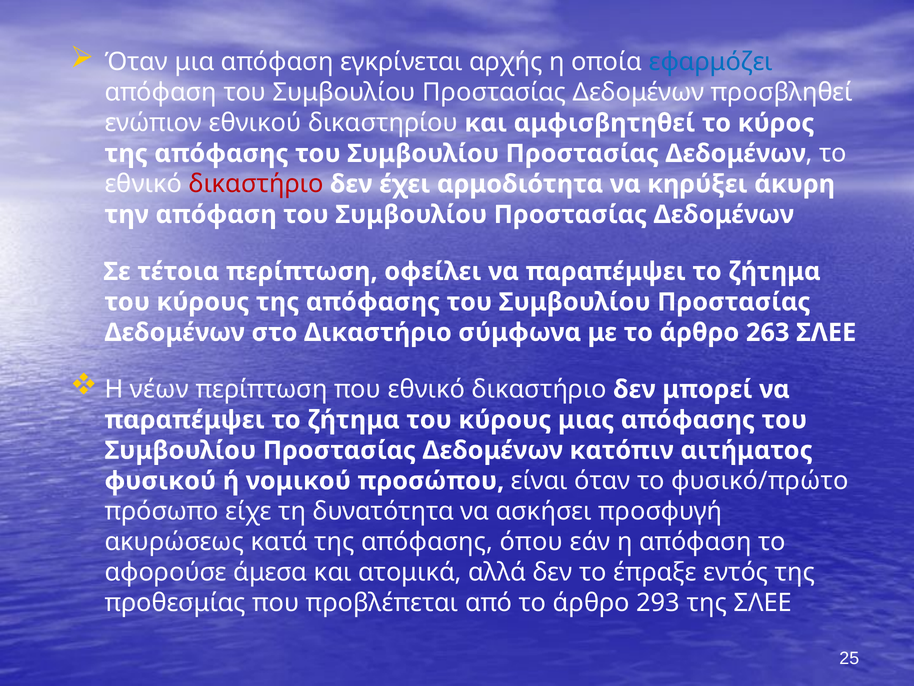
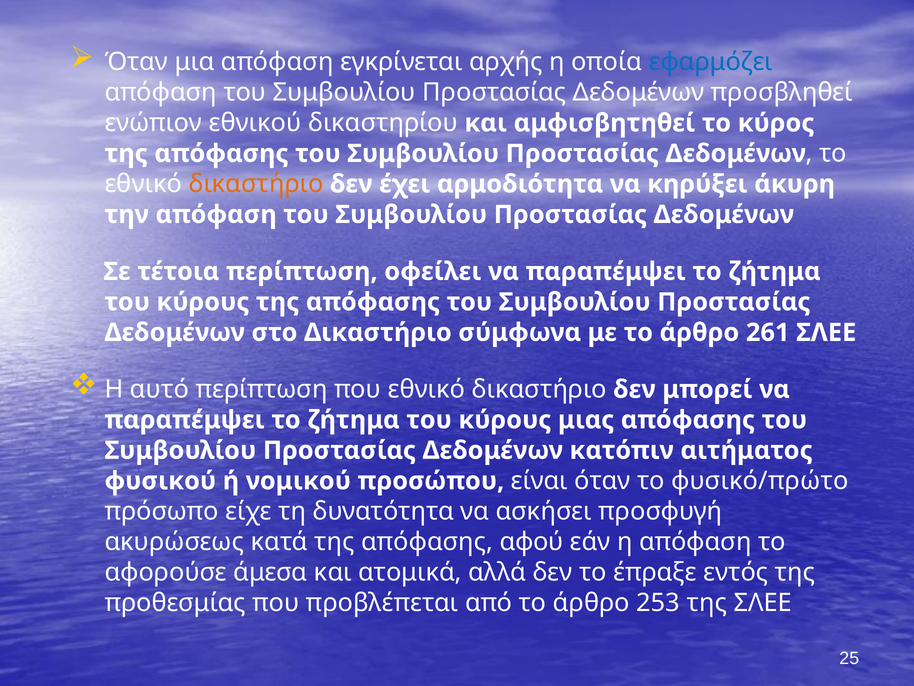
δικαστήριο colour: red -> orange (256, 184)
263: 263 -> 261 (768, 332)
νέων: νέων -> αυτό (159, 389)
όπου: όπου -> αφού (532, 542)
293: 293 -> 253 (658, 603)
